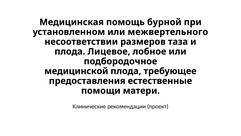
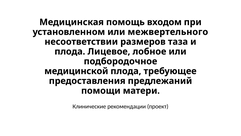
бурной: бурной -> входом (164, 22)
естественные: естественные -> предлежаний (160, 81)
